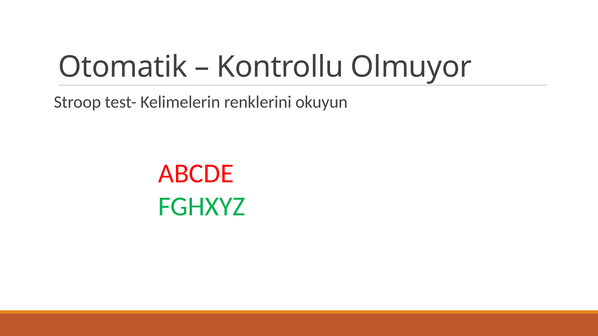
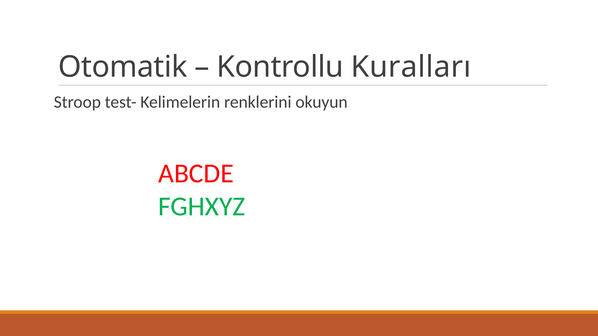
Olmuyor: Olmuyor -> Kuralları (411, 67)
